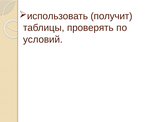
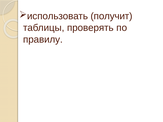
условий: условий -> правилу (43, 40)
